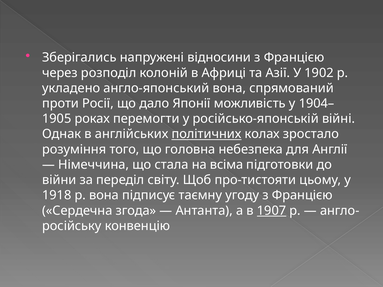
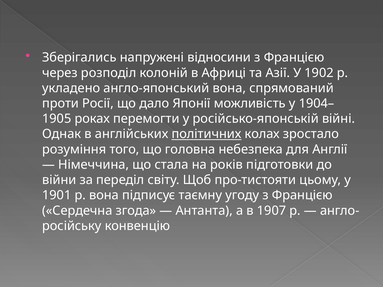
всіма: всіма -> років (227, 165)
1918: 1918 -> 1901 (57, 195)
1907 underline: present -> none (272, 211)
